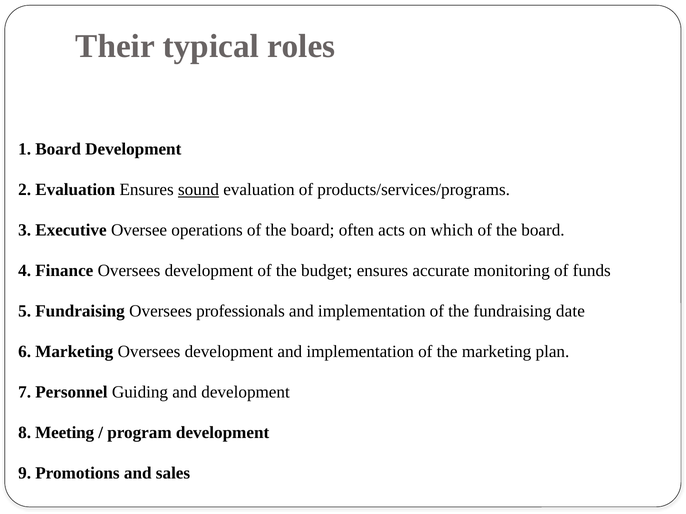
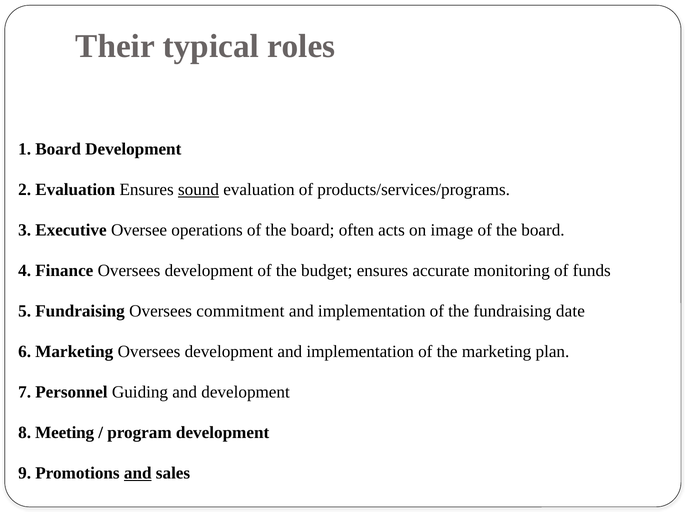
which: which -> image (452, 230)
professionals: professionals -> commitment (240, 311)
and underline: none -> present (138, 473)
